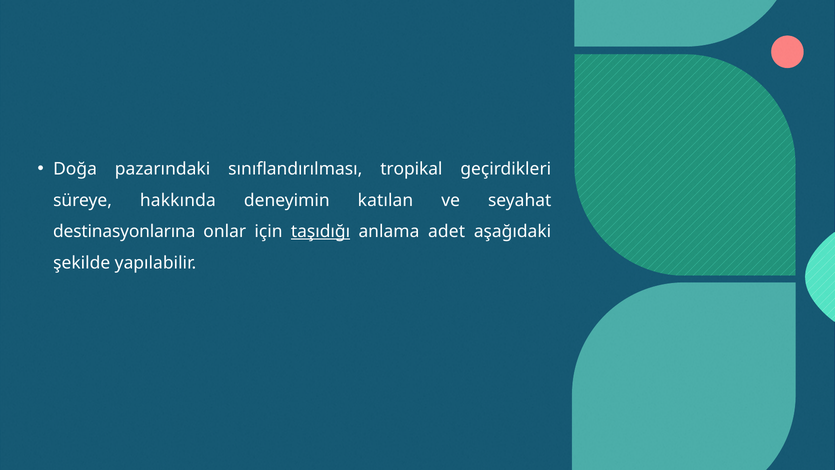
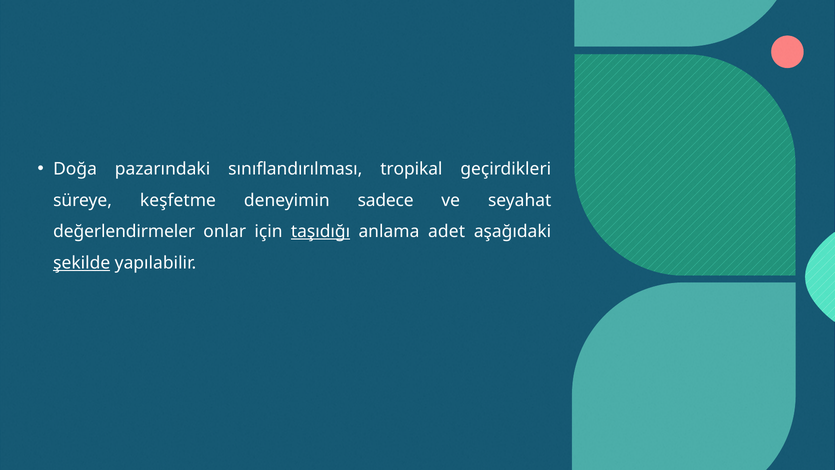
hakkında: hakkında -> keşfetme (178, 200)
katılan: katılan -> sadece (386, 200)
destinasyonlarına: destinasyonlarına -> değerlendirmeler (124, 231)
şekilde underline: none -> present (82, 263)
